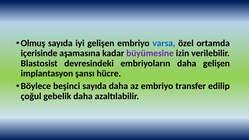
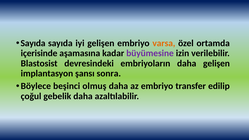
Olmuş: Olmuş -> Sayıda (33, 43)
varsa colour: blue -> orange (164, 43)
hücre: hücre -> sonra (109, 73)
beşinci sayıda: sayıda -> olmuş (94, 86)
